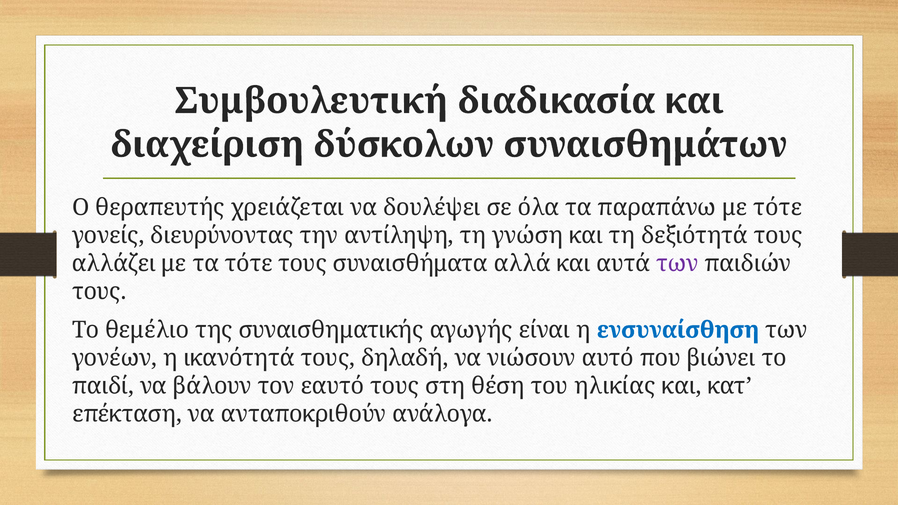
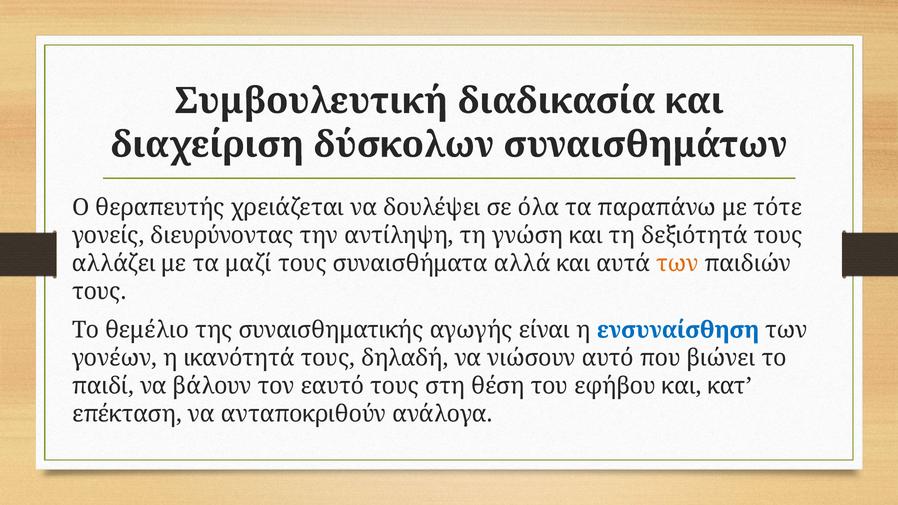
τα τότε: τότε -> μαζί (248, 263)
των colour: purple -> orange (678, 263)
ηλικίας: ηλικίας -> εφήβου (615, 386)
